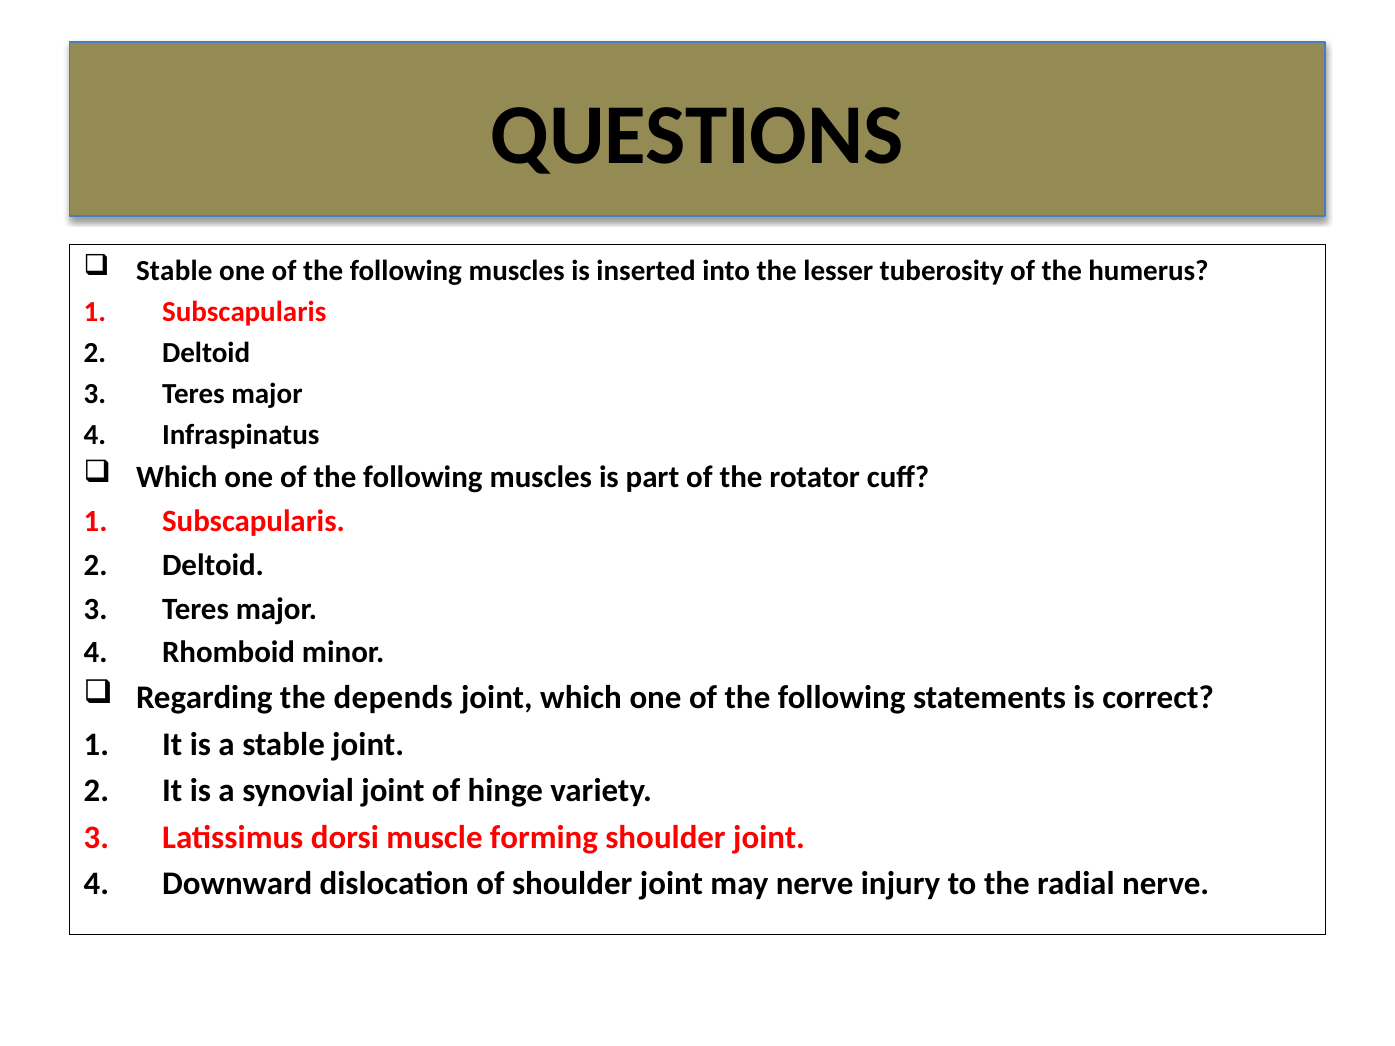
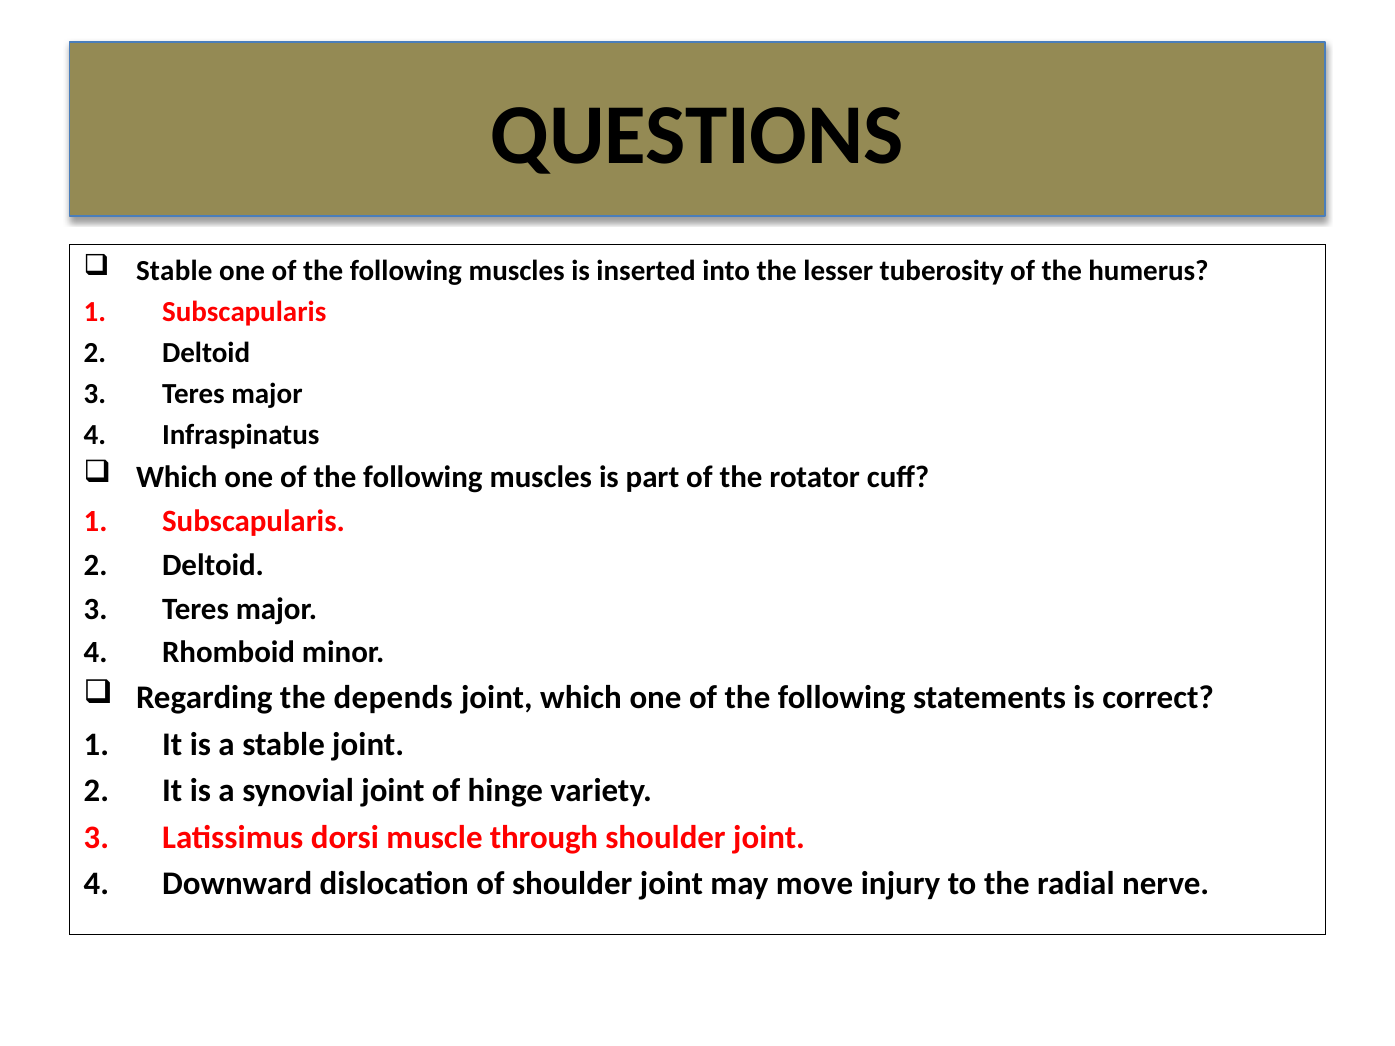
forming: forming -> through (544, 838)
may nerve: nerve -> move (815, 884)
